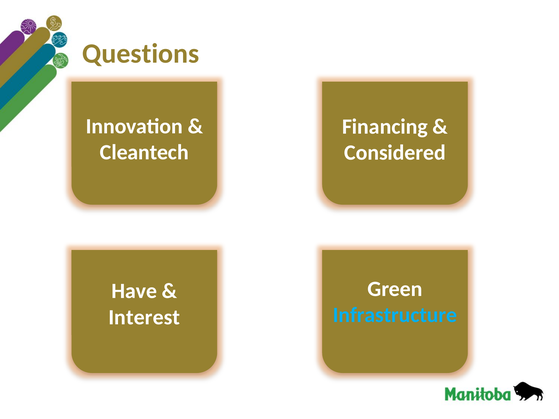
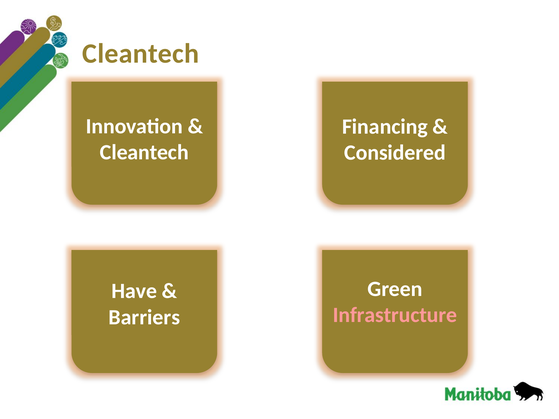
Questions: Questions -> Cleantech (141, 54)
Infrastructure colour: light blue -> pink (395, 315)
Interest: Interest -> Barriers (144, 317)
